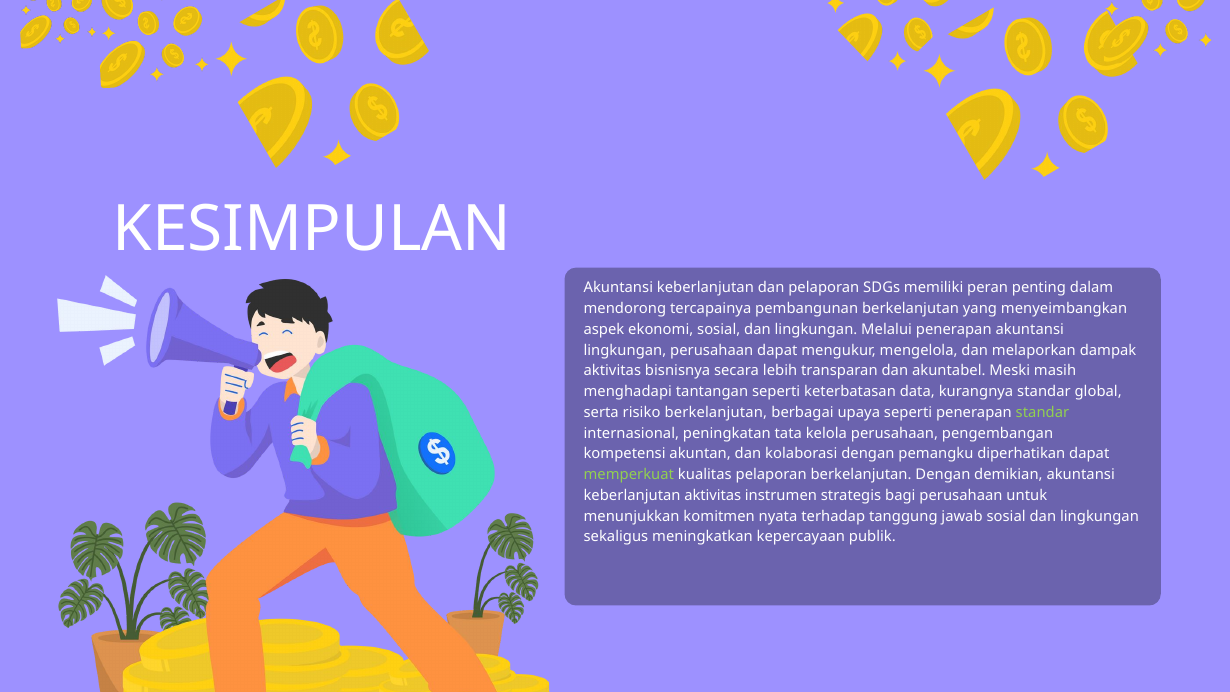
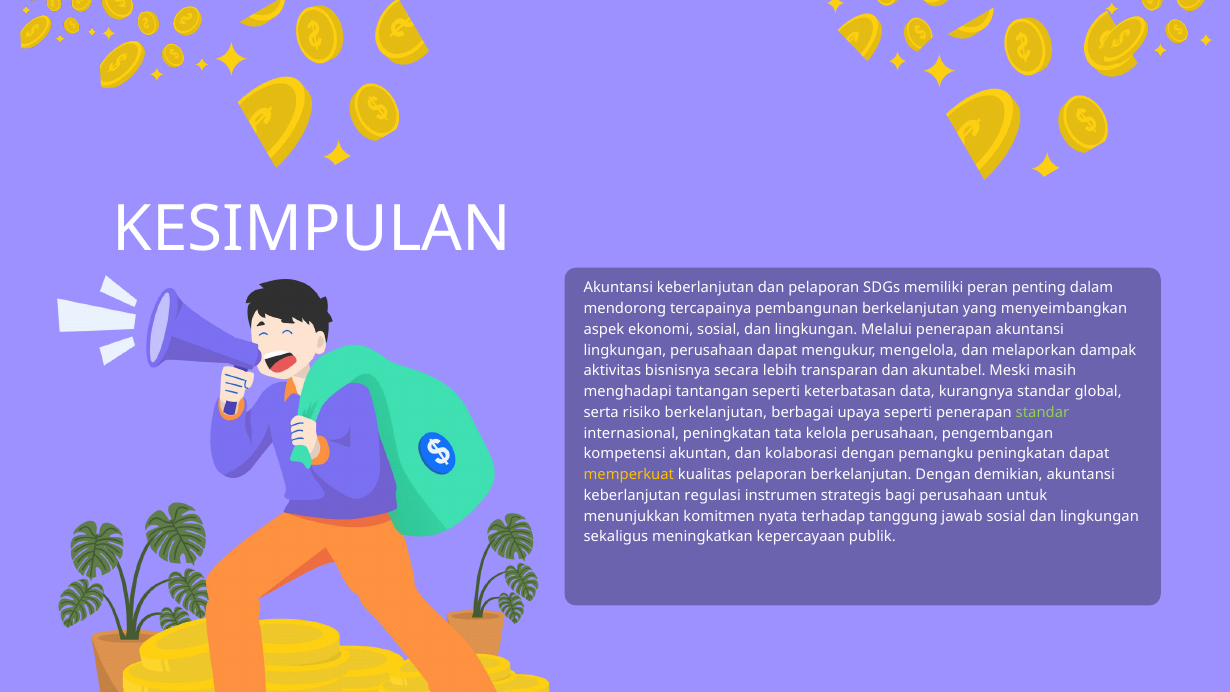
pemangku diperhatikan: diperhatikan -> peningkatan (1021, 454)
memperkuat colour: light green -> yellow (629, 475)
keberlanjutan aktivitas: aktivitas -> regulasi (713, 495)
